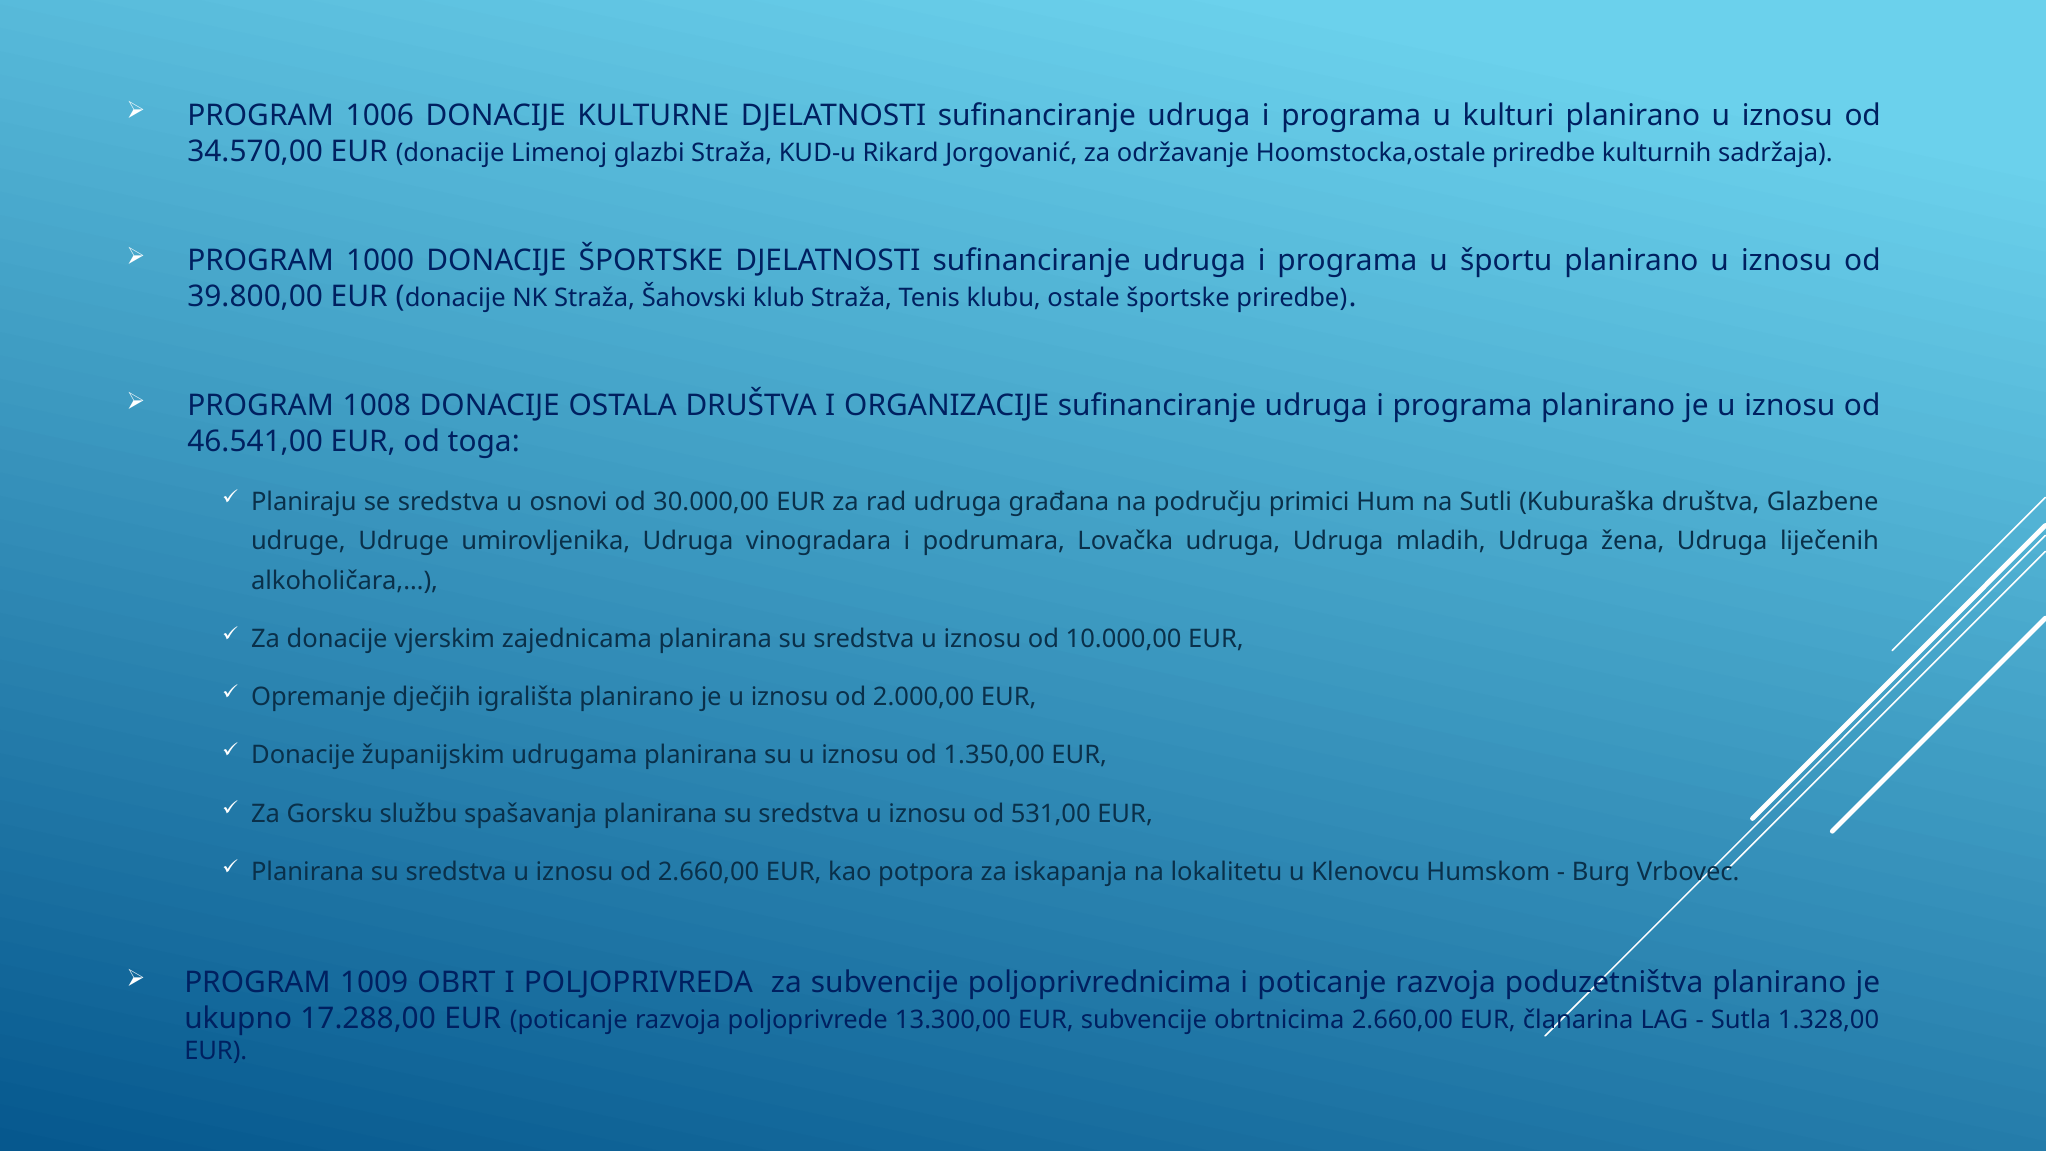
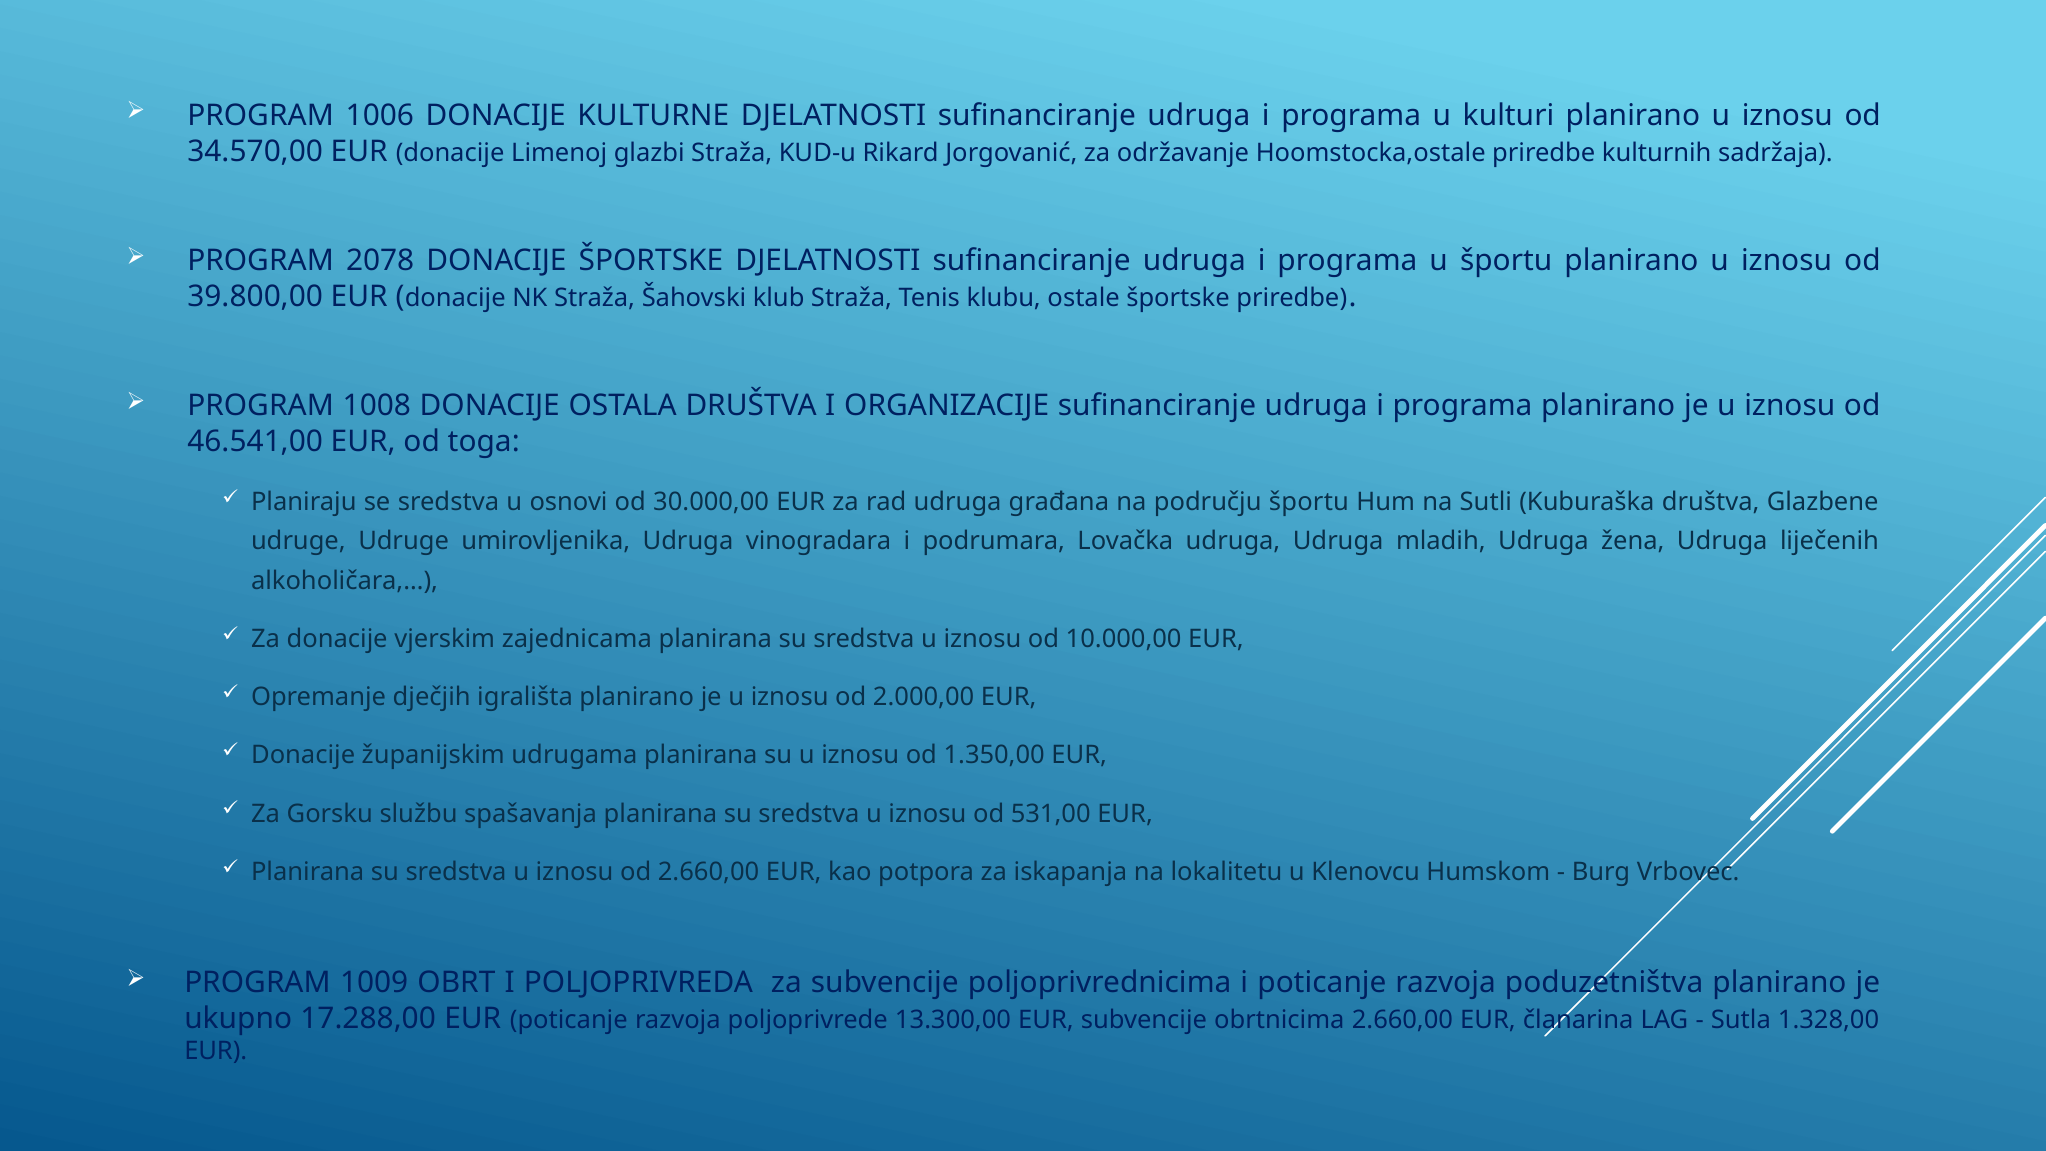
1000: 1000 -> 2078 (380, 261)
području primici: primici -> športu (1309, 502)
